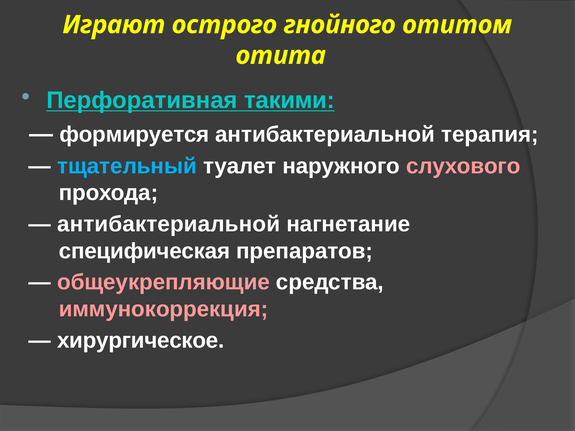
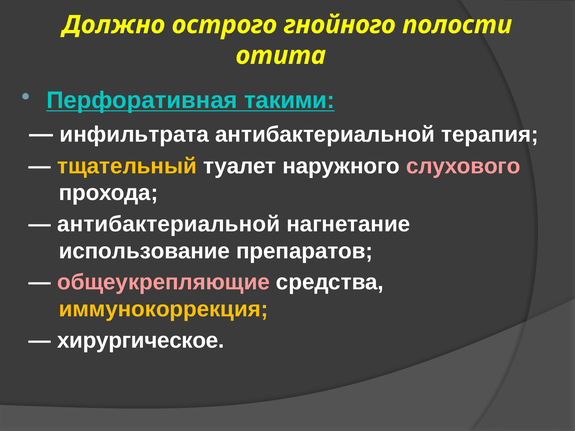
Играют: Играют -> Должно (114, 25)
отитом: отитом -> полости (457, 25)
формируется: формируется -> инфильтрата (134, 134)
тщательный colour: light blue -> yellow (127, 166)
специфическая: специфическая -> использование (144, 251)
иммунокоррекция colour: pink -> yellow (163, 309)
